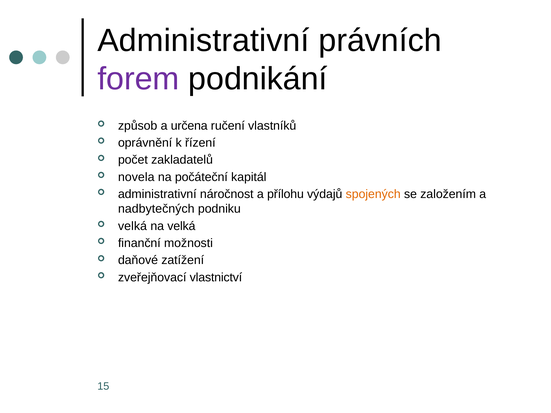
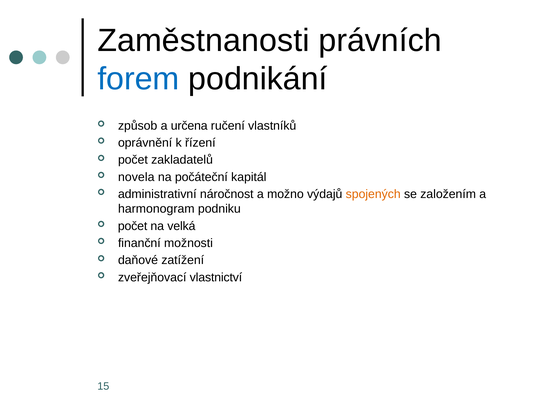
Administrativní: Administrativní -> Zaměstnanosti (203, 40)
forem colour: purple -> blue (138, 79)
přílohu: přílohu -> možno (285, 194)
nadbytečných: nadbytečných -> harmonogram (156, 209)
velká: velká -> počet (133, 226)
